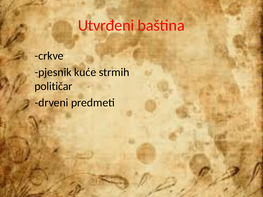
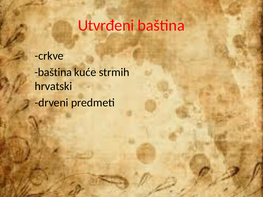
pjesnik: pjesnik -> baština (53, 72)
političar: političar -> hrvatski (53, 86)
